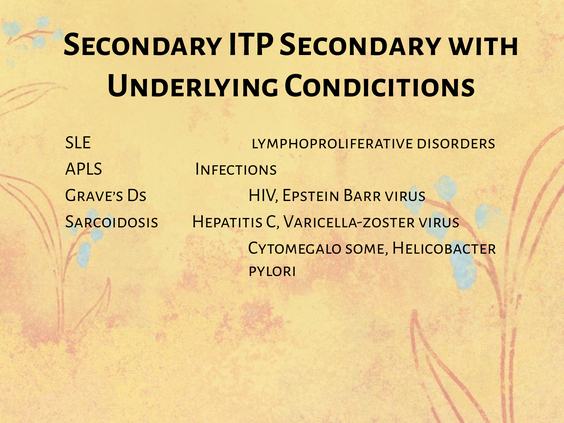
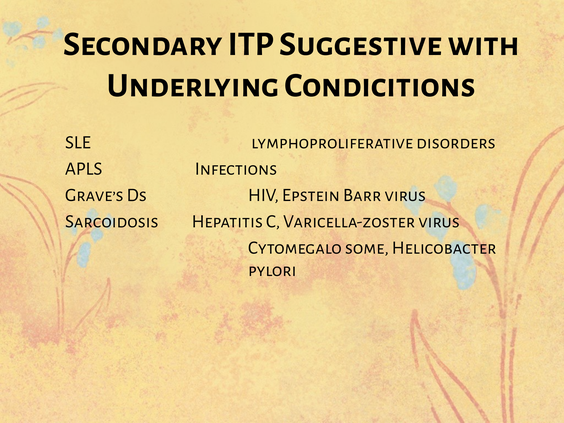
ITP Secondary: Secondary -> Suggestive (361, 44)
